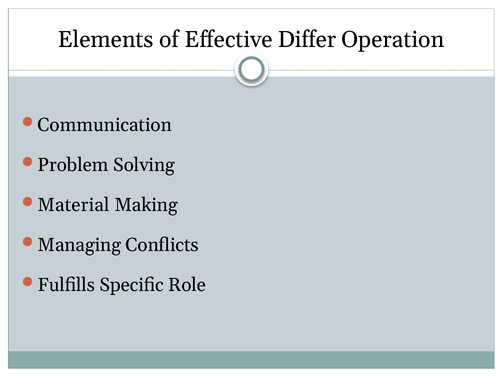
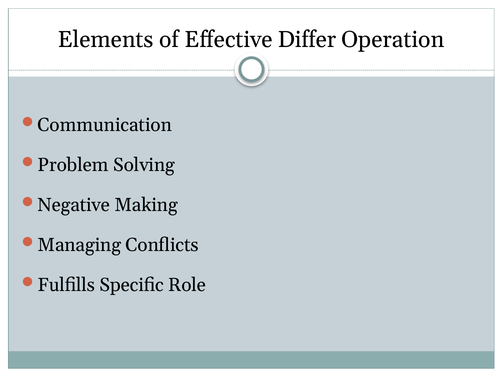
Material: Material -> Negative (74, 205)
